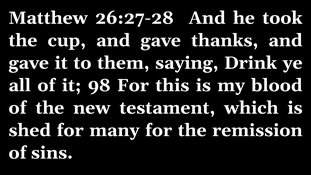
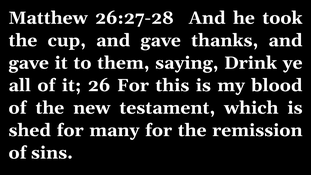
98: 98 -> 26 (99, 85)
